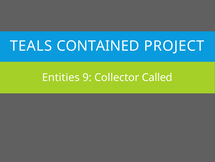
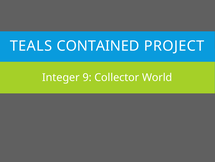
Entities: Entities -> Integer (61, 77)
Called: Called -> World (157, 77)
